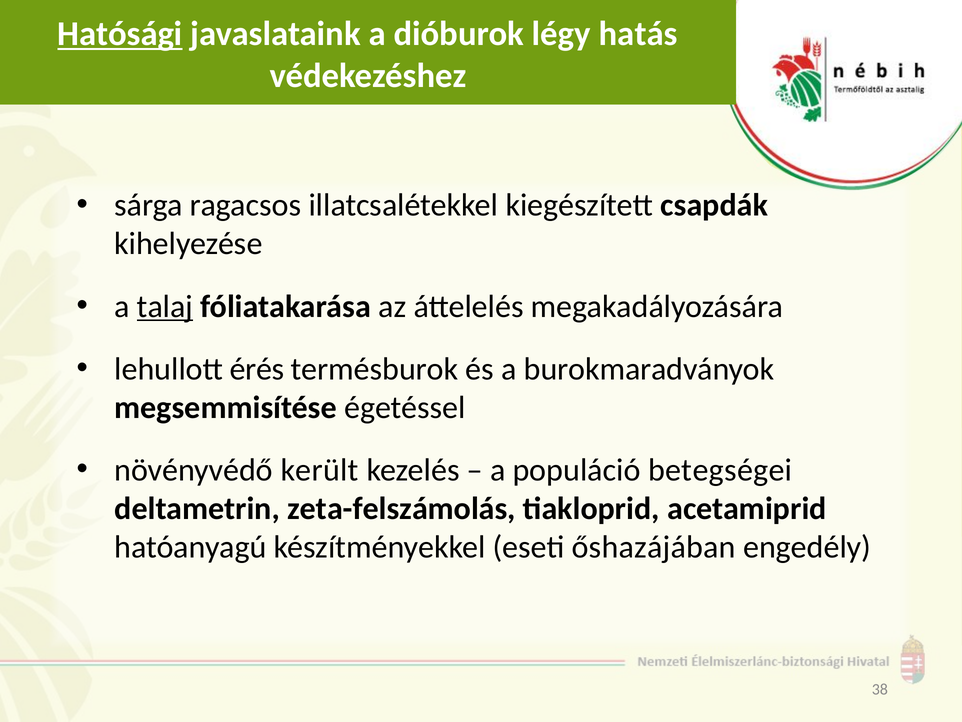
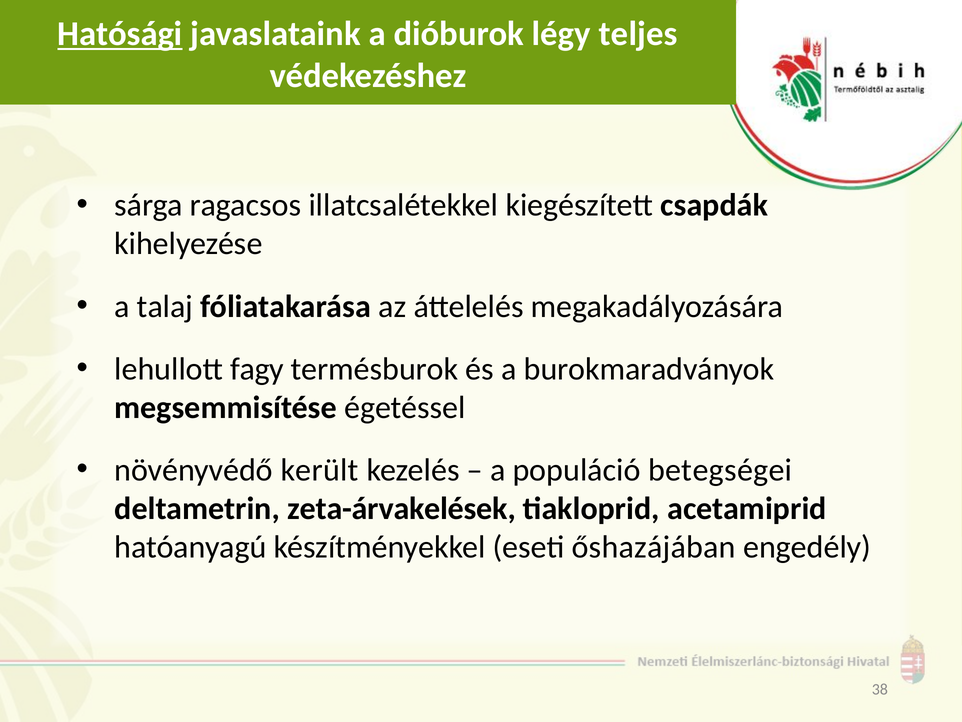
hatás: hatás -> teljes (638, 34)
talaj underline: present -> none (165, 306)
érés: érés -> fagy (257, 369)
zeta-felszámolás: zeta-felszámolás -> zeta-árvakelések (401, 508)
